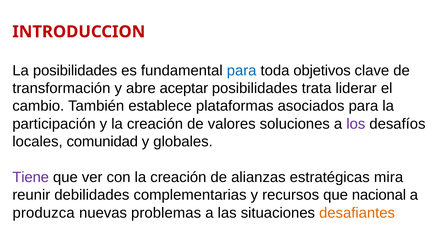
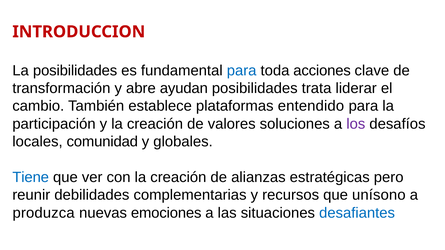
objetivos: objetivos -> acciones (322, 71)
aceptar: aceptar -> ayudan (184, 88)
asociados: asociados -> entendido (311, 106)
Tiene colour: purple -> blue (31, 177)
mira: mira -> pero (389, 177)
nacional: nacional -> unísono (379, 195)
problemas: problemas -> emociones (166, 213)
desafiantes colour: orange -> blue (357, 213)
